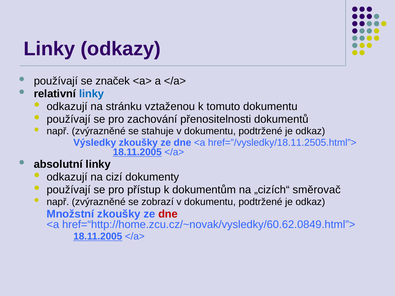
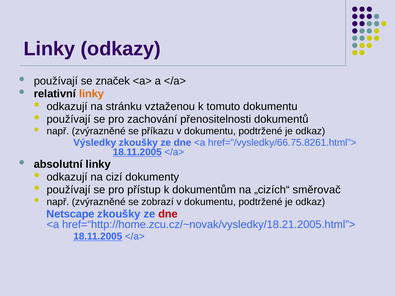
linky colour: blue -> orange (92, 94)
stahuje: stahuje -> příkazu (158, 131)
href=”/vysledky/18.11.2505.html”>: href=”/vysledky/18.11.2505.html”> -> href=”/vysledky/66.75.8261.html”> (282, 143)
Množstní: Množstní -> Netscape (70, 214)
href=“http://home.zcu.cz/~novak/vysledky/60.62.0849.html”>: href=“http://home.zcu.cz/~novak/vysledky/60.62.0849.html”> -> href=“http://home.zcu.cz/~novak/vysledky/18.21.2005.html”> (209, 225)
